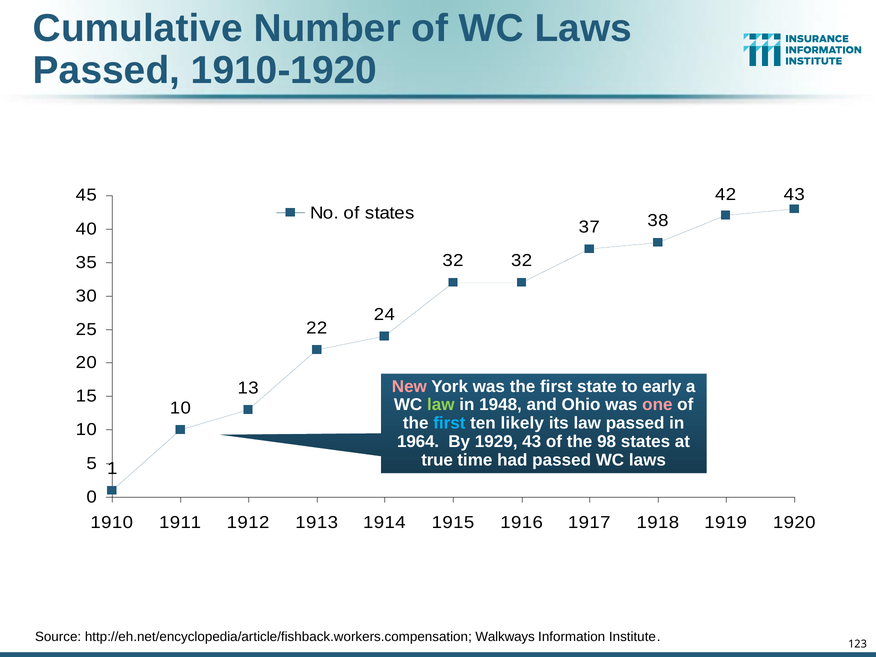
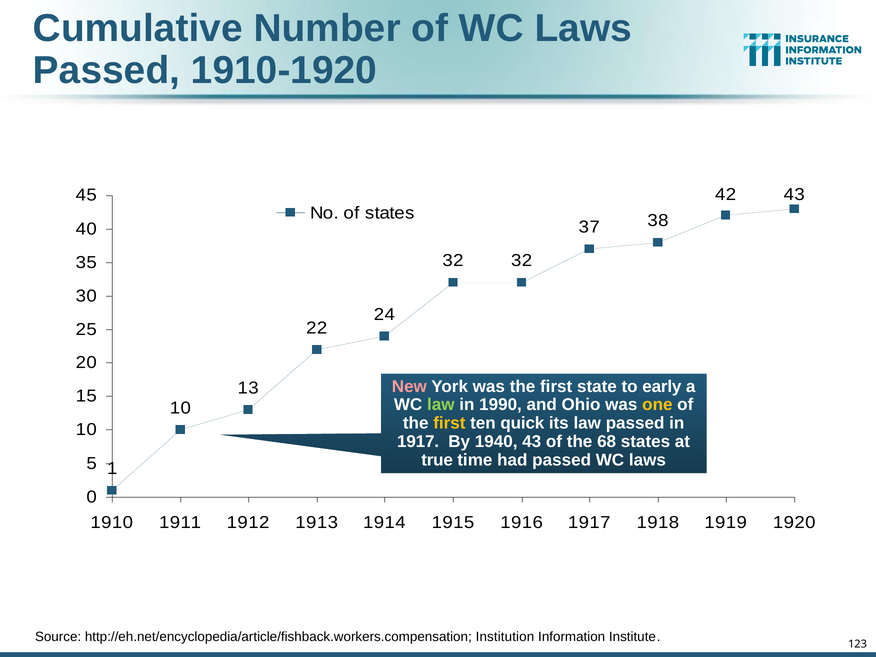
1948: 1948 -> 1990 (501, 405)
one colour: pink -> yellow (657, 405)
first colour: light blue -> yellow (449, 423)
likely: likely -> quick (522, 423)
1964: 1964 -> 1917 (418, 442)
1929: 1929 -> 1940 (496, 442)
98: 98 -> 68 (607, 442)
Walkways: Walkways -> Institution (505, 637)
